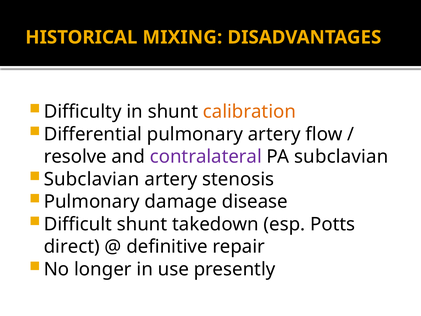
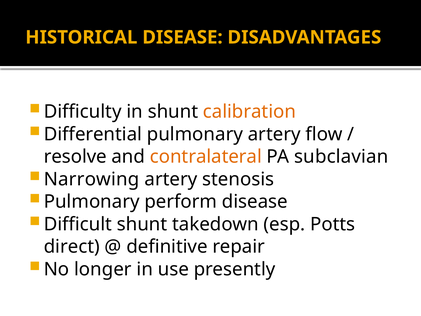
HISTORICAL MIXING: MIXING -> DISEASE (182, 37)
contralateral colour: purple -> orange (206, 157)
Subclavian: Subclavian -> Narrowing (92, 179)
damage: damage -> perform (181, 202)
